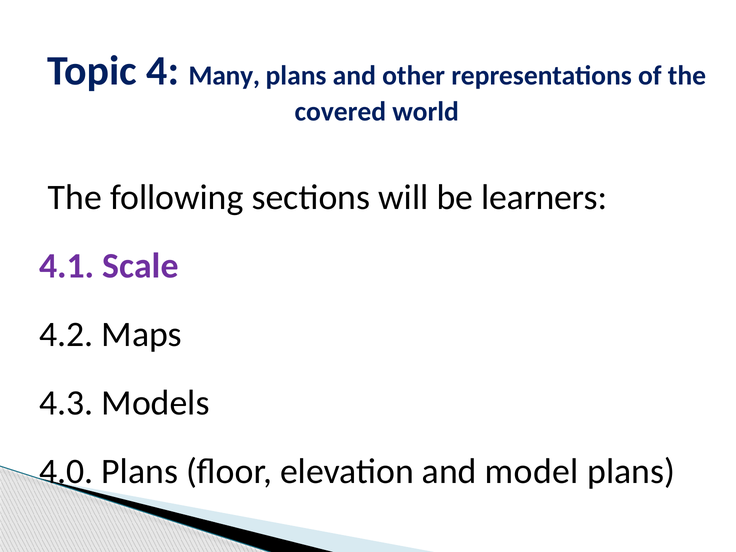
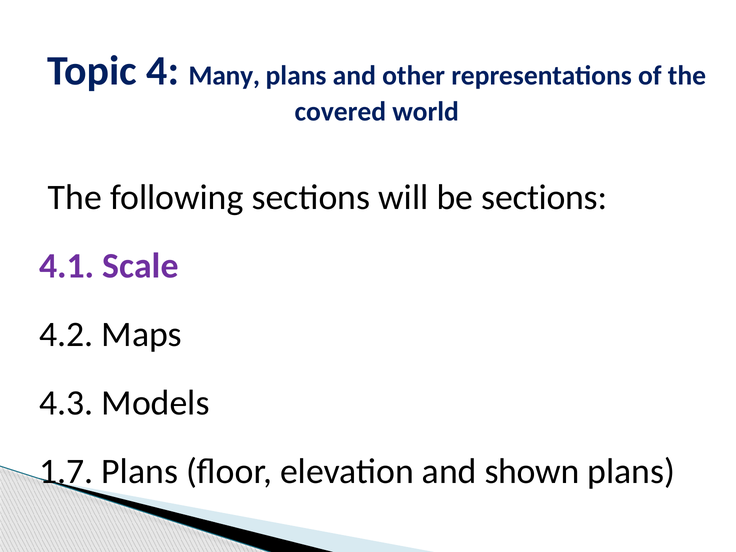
be learners: learners -> sections (544, 198)
4.0: 4.0 -> 1.7 (66, 472)
model: model -> shown (532, 472)
